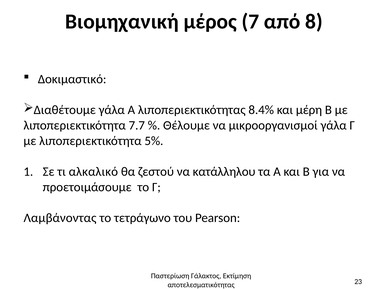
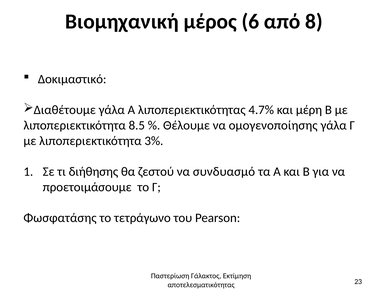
7: 7 -> 6 (250, 21)
8.4%: 8.4% -> 4.7% (261, 110)
7.7: 7.7 -> 8.5 (137, 125)
μικροοργανισμοί: μικροοργανισμοί -> ομογενοποίησης (273, 125)
5%: 5% -> 3% (154, 141)
αλκαλικό: αλκαλικό -> διήθησης (93, 171)
κατάλληλου: κατάλληλου -> συνδυασμό (224, 171)
Λαμβάνοντας: Λαμβάνοντας -> Φωσφατάσης (60, 218)
